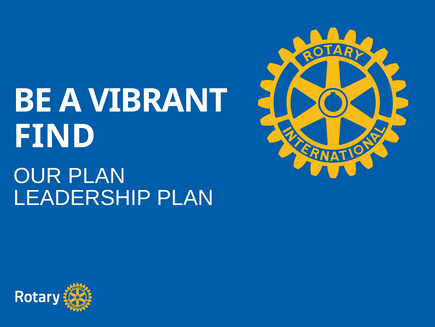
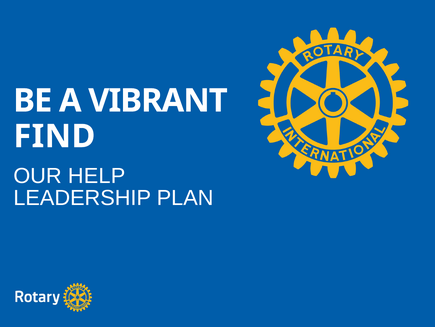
OUR PLAN: PLAN -> HELP (97, 176)
